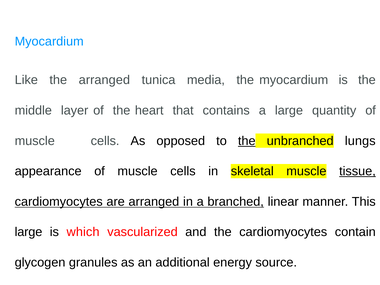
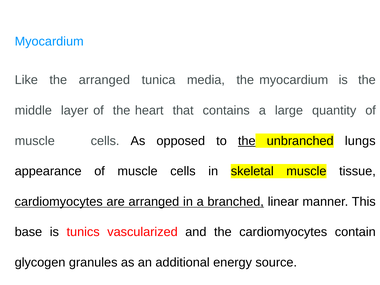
tissue underline: present -> none (357, 171)
large: large -> base (28, 232)
which: which -> tunics (83, 232)
